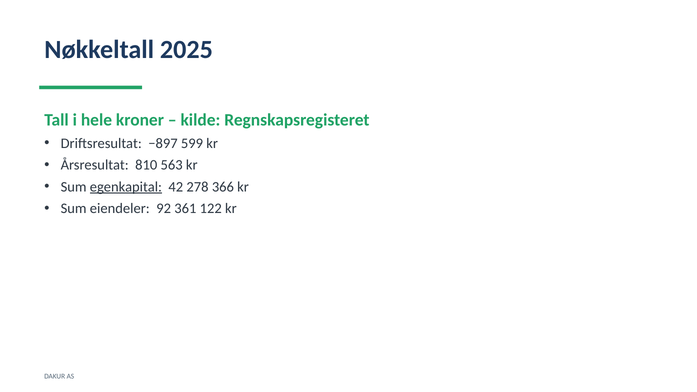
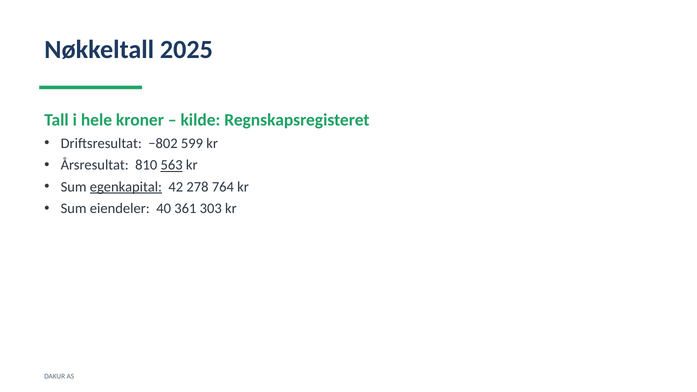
−897: −897 -> −802 (163, 143)
563 underline: none -> present (172, 165)
366: 366 -> 764 (223, 187)
92: 92 -> 40 (164, 209)
122: 122 -> 303 (211, 209)
